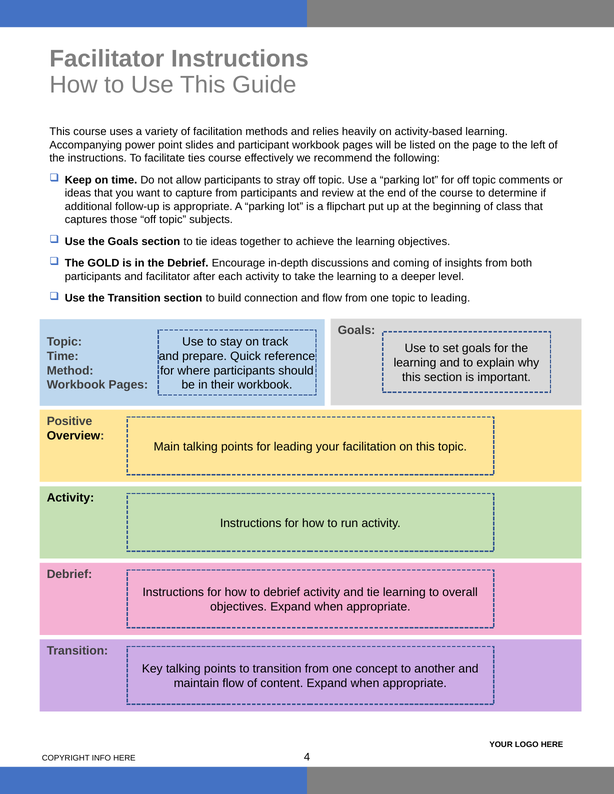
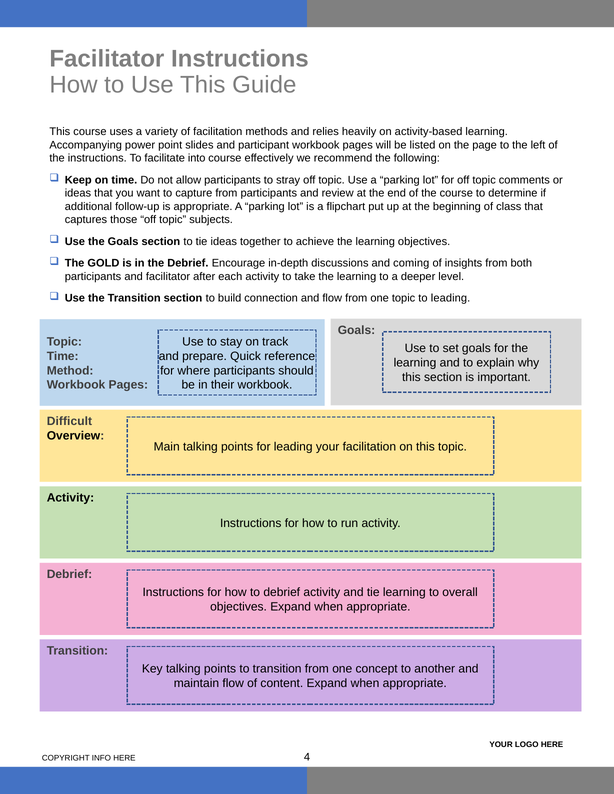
ties: ties -> into (197, 158)
Positive: Positive -> Difficult (69, 422)
